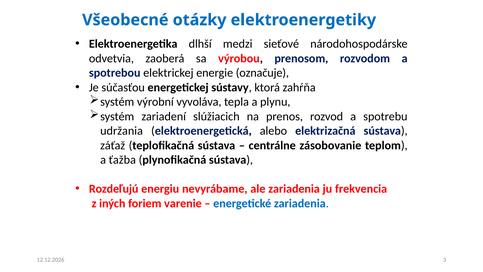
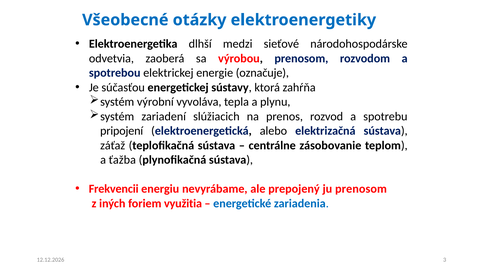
udržania: udržania -> pripojení (122, 131)
Rozdeľujú: Rozdeľujú -> Frekvencii (114, 189)
ale zariadenia: zariadenia -> prepojený (294, 189)
ju frekvencia: frekvencia -> prenosom (361, 189)
varenie: varenie -> využitia (183, 203)
